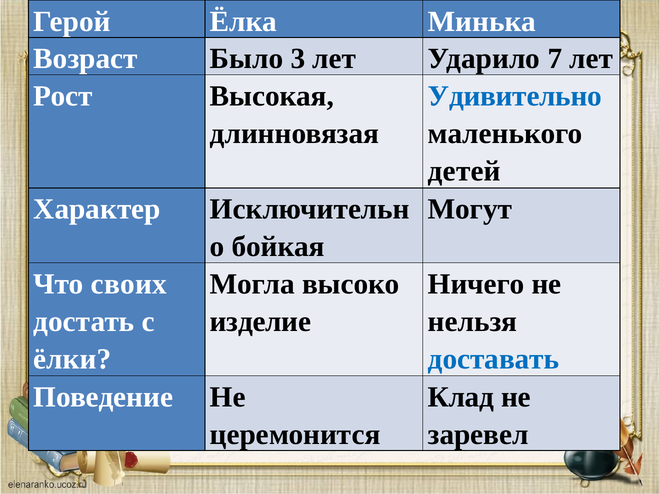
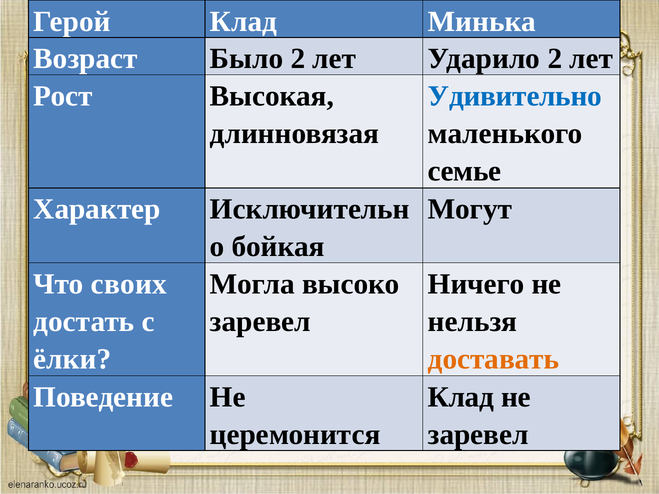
Герой Ёлка: Ёлка -> Клад (243, 21)
Было 3: 3 -> 2 (298, 59)
Ударило 7: 7 -> 2 (555, 59)
детей: детей -> семье (465, 171)
изделие: изделие -> заревел (260, 322)
доставать colour: blue -> orange (493, 359)
